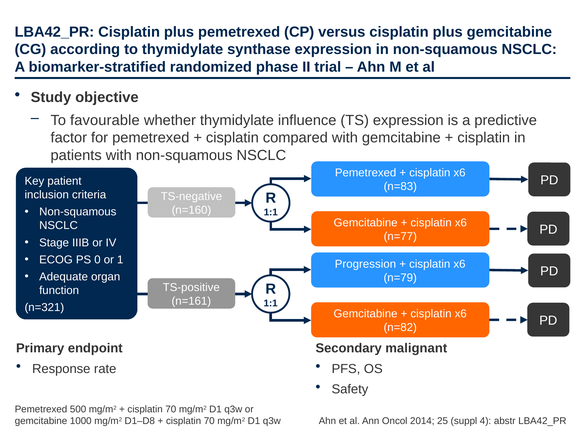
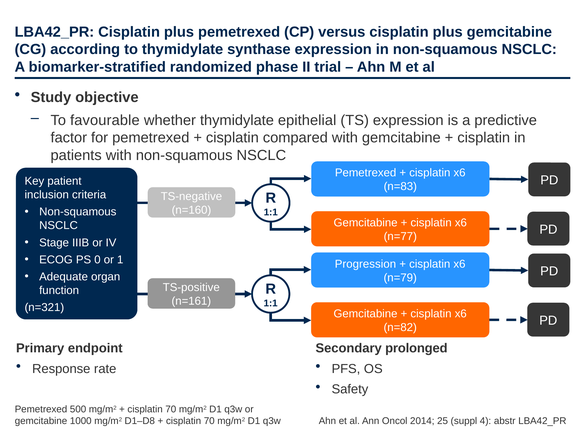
influence: influence -> epithelial (307, 120)
malignant: malignant -> prolonged (416, 348)
